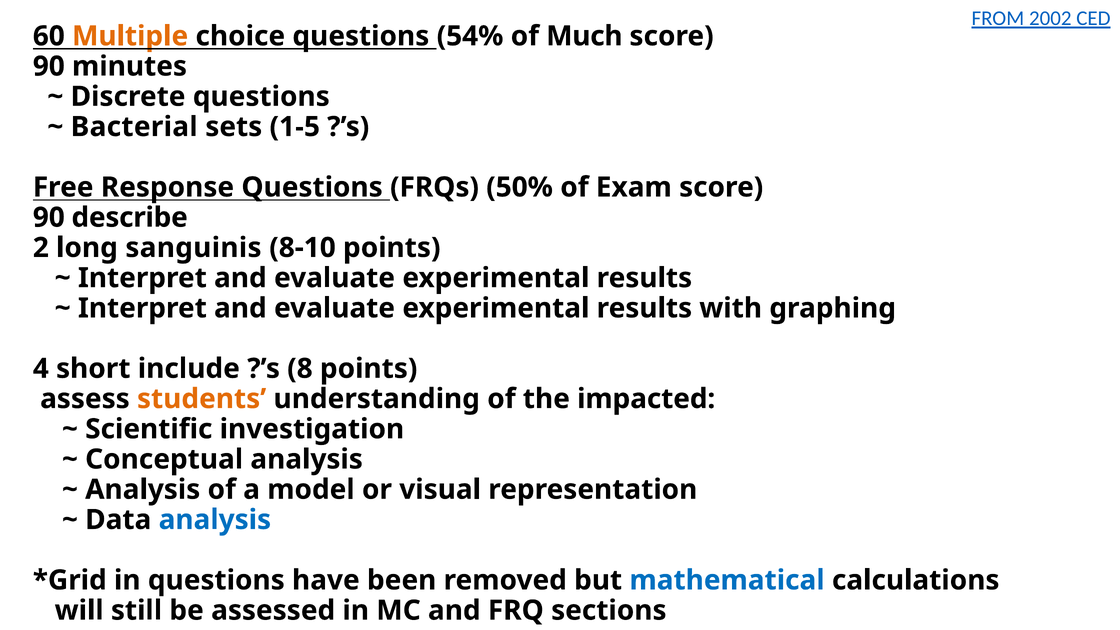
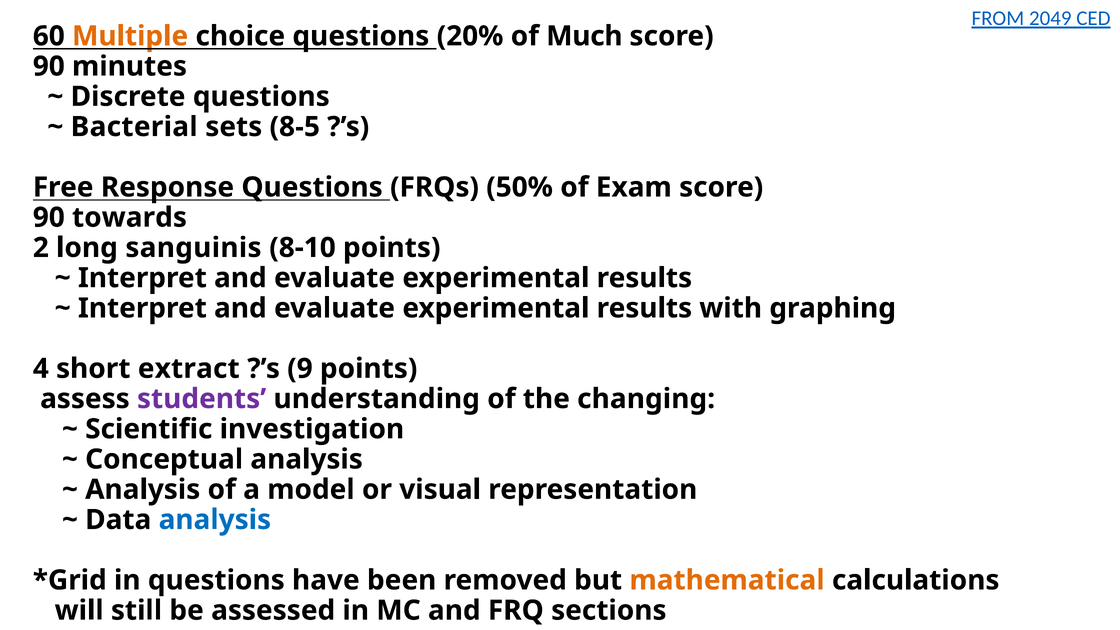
2002: 2002 -> 2049 (1050, 18)
54%: 54% -> 20% (470, 36)
1-5: 1-5 -> 8-5 (295, 127)
describe: describe -> towards (129, 217)
include: include -> extract (189, 369)
8: 8 -> 9 (300, 369)
students colour: orange -> purple (202, 399)
impacted: impacted -> changing (646, 399)
mathematical colour: blue -> orange (727, 580)
